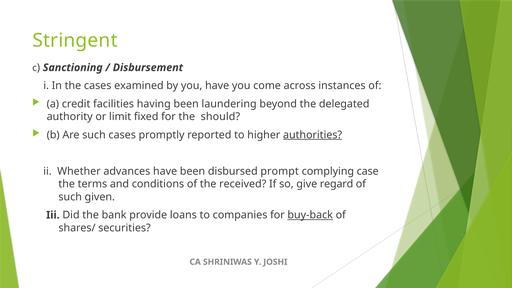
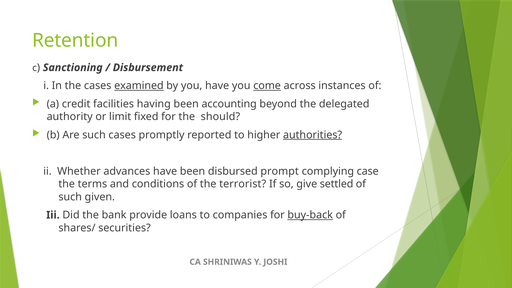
Stringent: Stringent -> Retention (75, 40)
examined underline: none -> present (139, 86)
come underline: none -> present (267, 86)
laundering: laundering -> accounting (229, 104)
received: received -> terrorist (243, 184)
regard: regard -> settled (337, 184)
